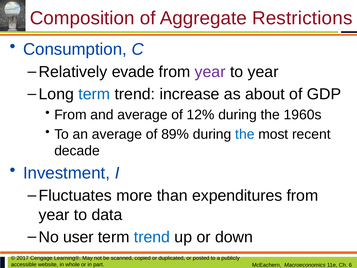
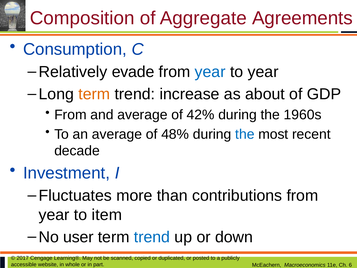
Restrictions: Restrictions -> Agreements (302, 18)
year colour: purple -> blue (210, 72)
term colour: blue -> orange (94, 94)
12%: 12% -> 42% (201, 115)
89%: 89% -> 48% (175, 134)
expenditures: expenditures -> contributions (237, 196)
data: data -> item (107, 215)
